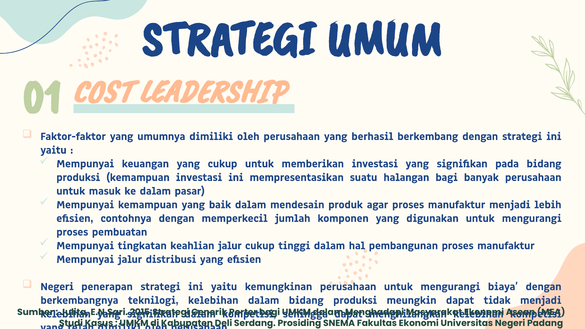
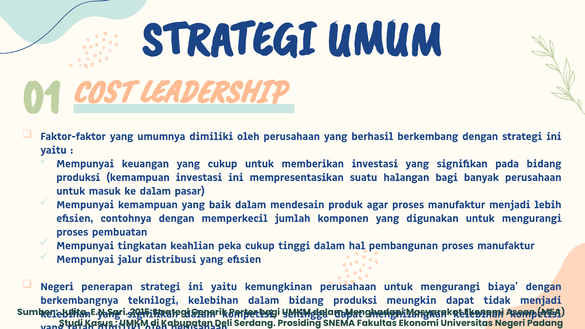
keahlian jalur: jalur -> peka (230, 245)
